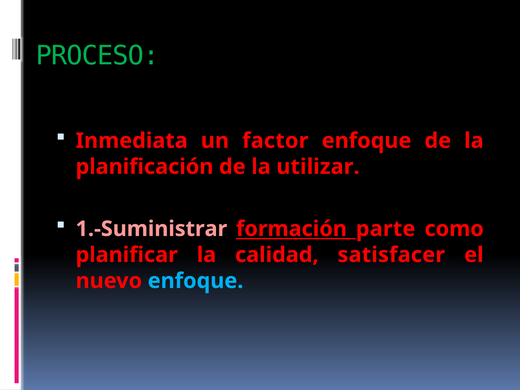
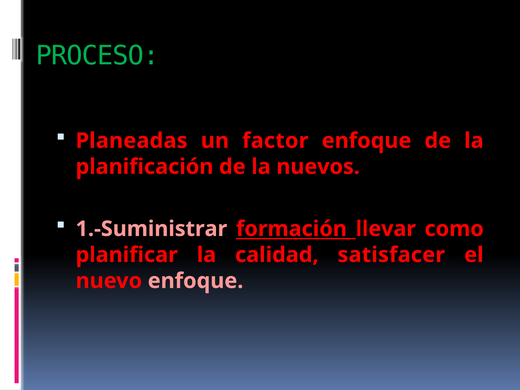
Inmediata: Inmediata -> Planeadas (132, 141)
utilizar: utilizar -> nuevos (318, 167)
parte: parte -> llevar (386, 229)
enfoque colour: light blue -> pink (196, 281)
